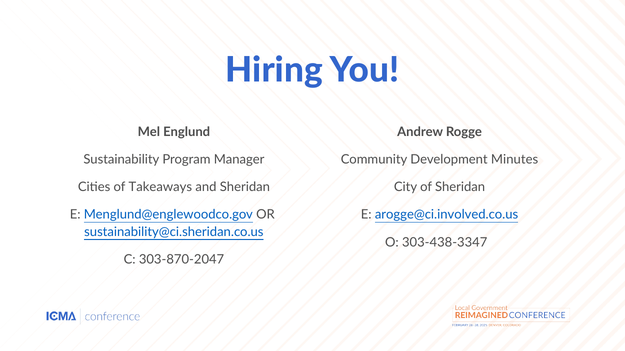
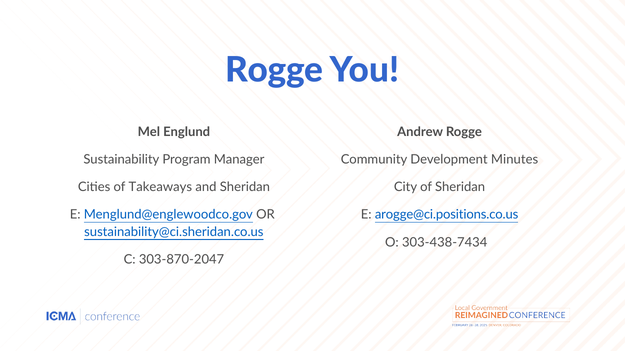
Hiring: Hiring -> Rogge (274, 70)
arogge@ci.involved.co.us: arogge@ci.involved.co.us -> arogge@ci.positions.co.us (447, 215)
303-438-3347: 303-438-3347 -> 303-438-7434 (445, 243)
